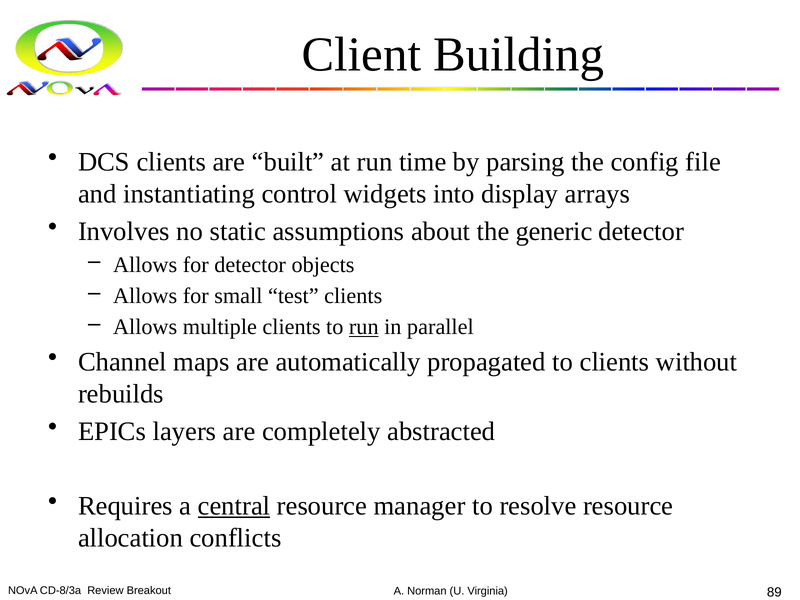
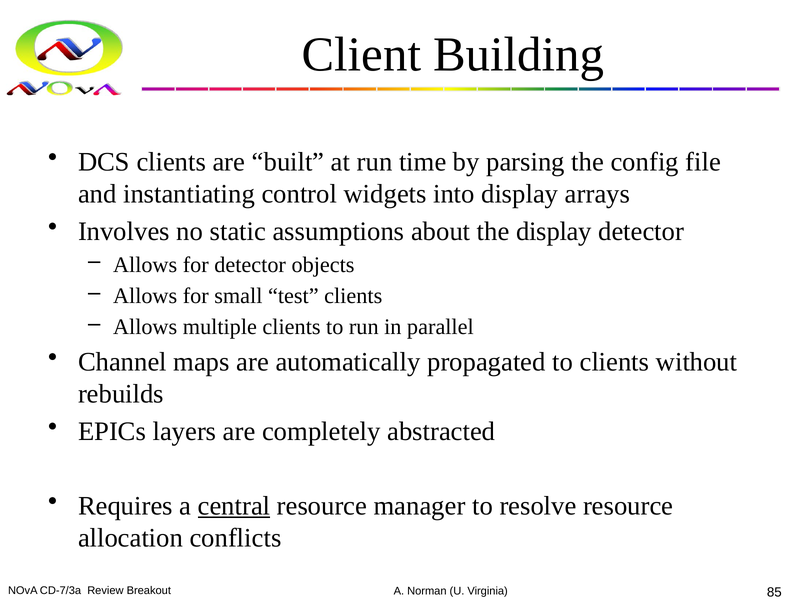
the generic: generic -> display (554, 231)
run underline: present -> none (364, 327)
CD-8/3a: CD-8/3a -> CD-7/3a (61, 591)
89: 89 -> 85 (774, 593)
